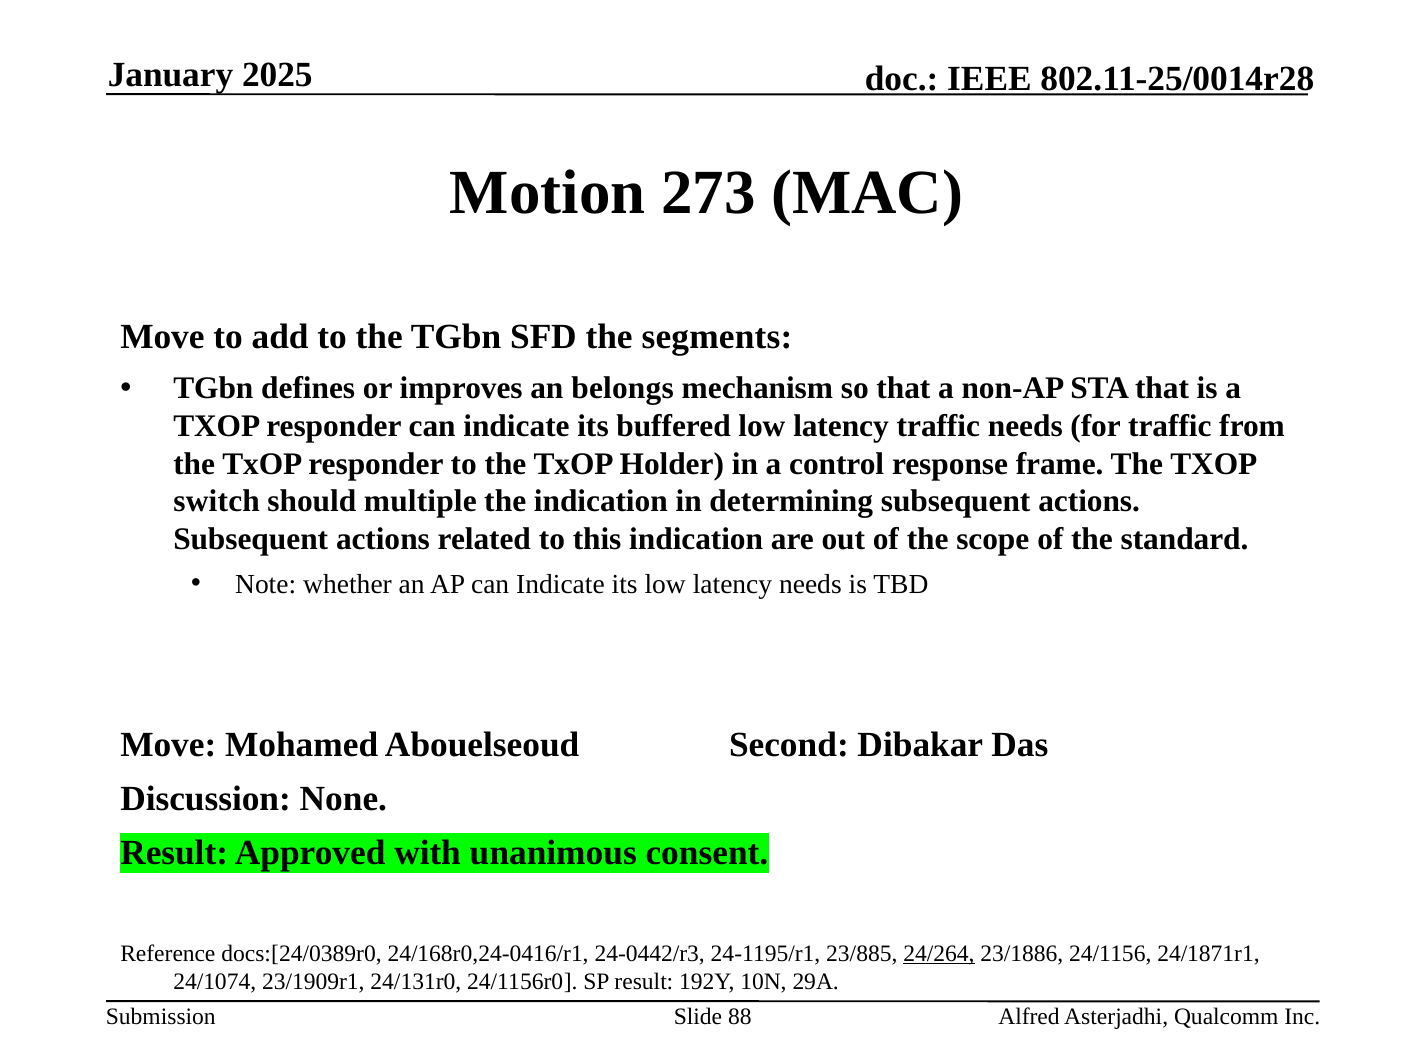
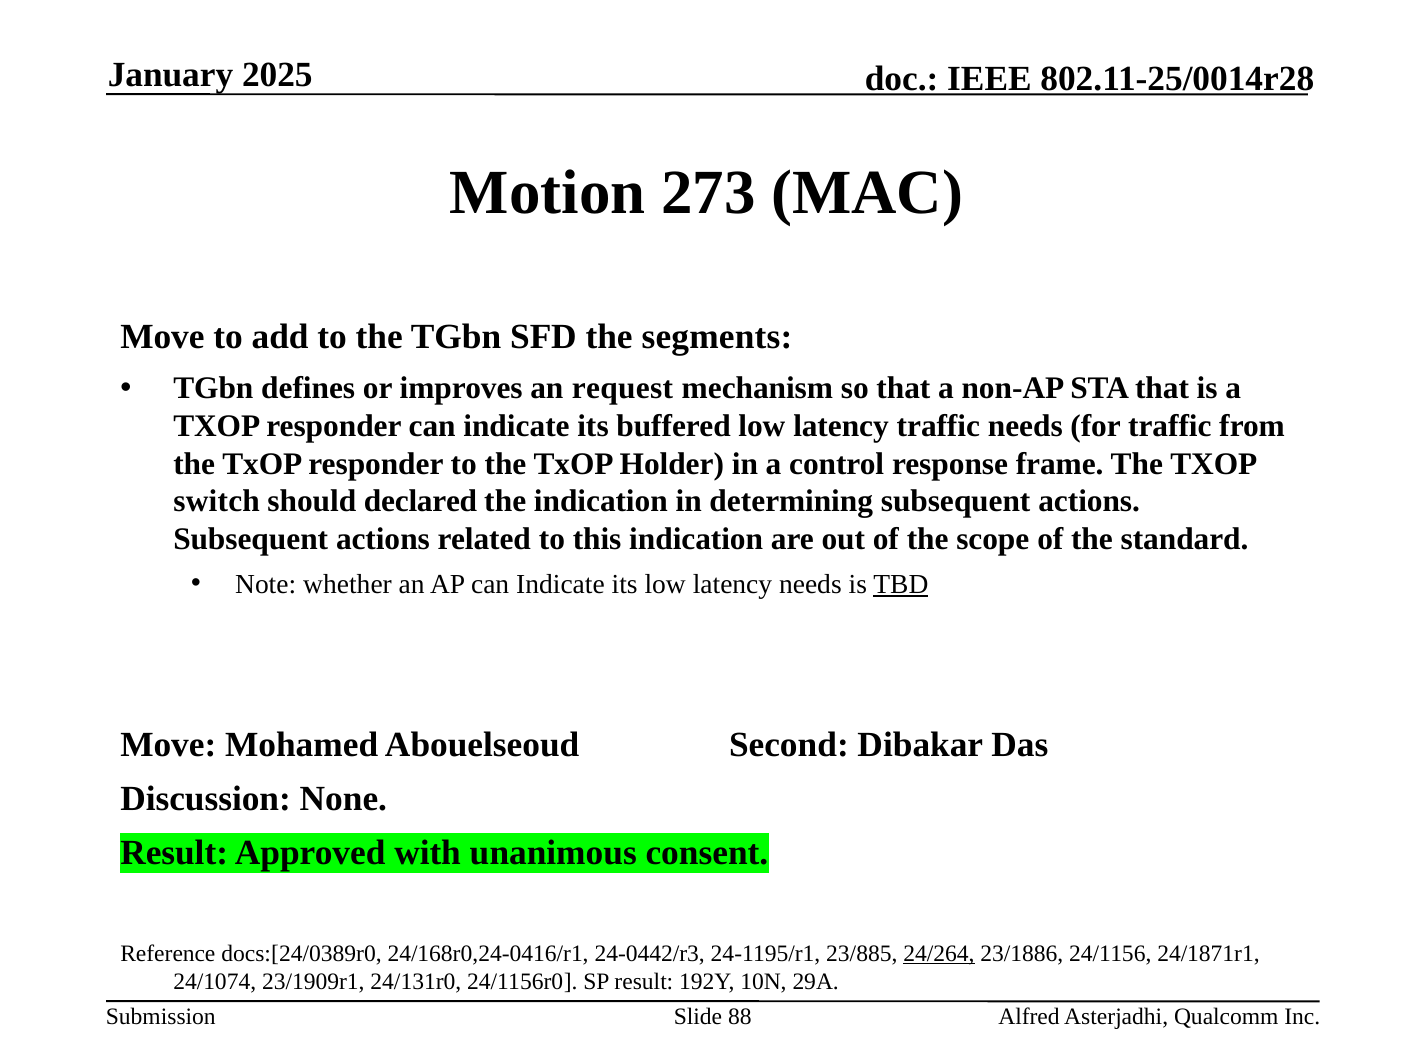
belongs: belongs -> request (623, 389)
multiple: multiple -> declared (421, 502)
TBD underline: none -> present (901, 584)
